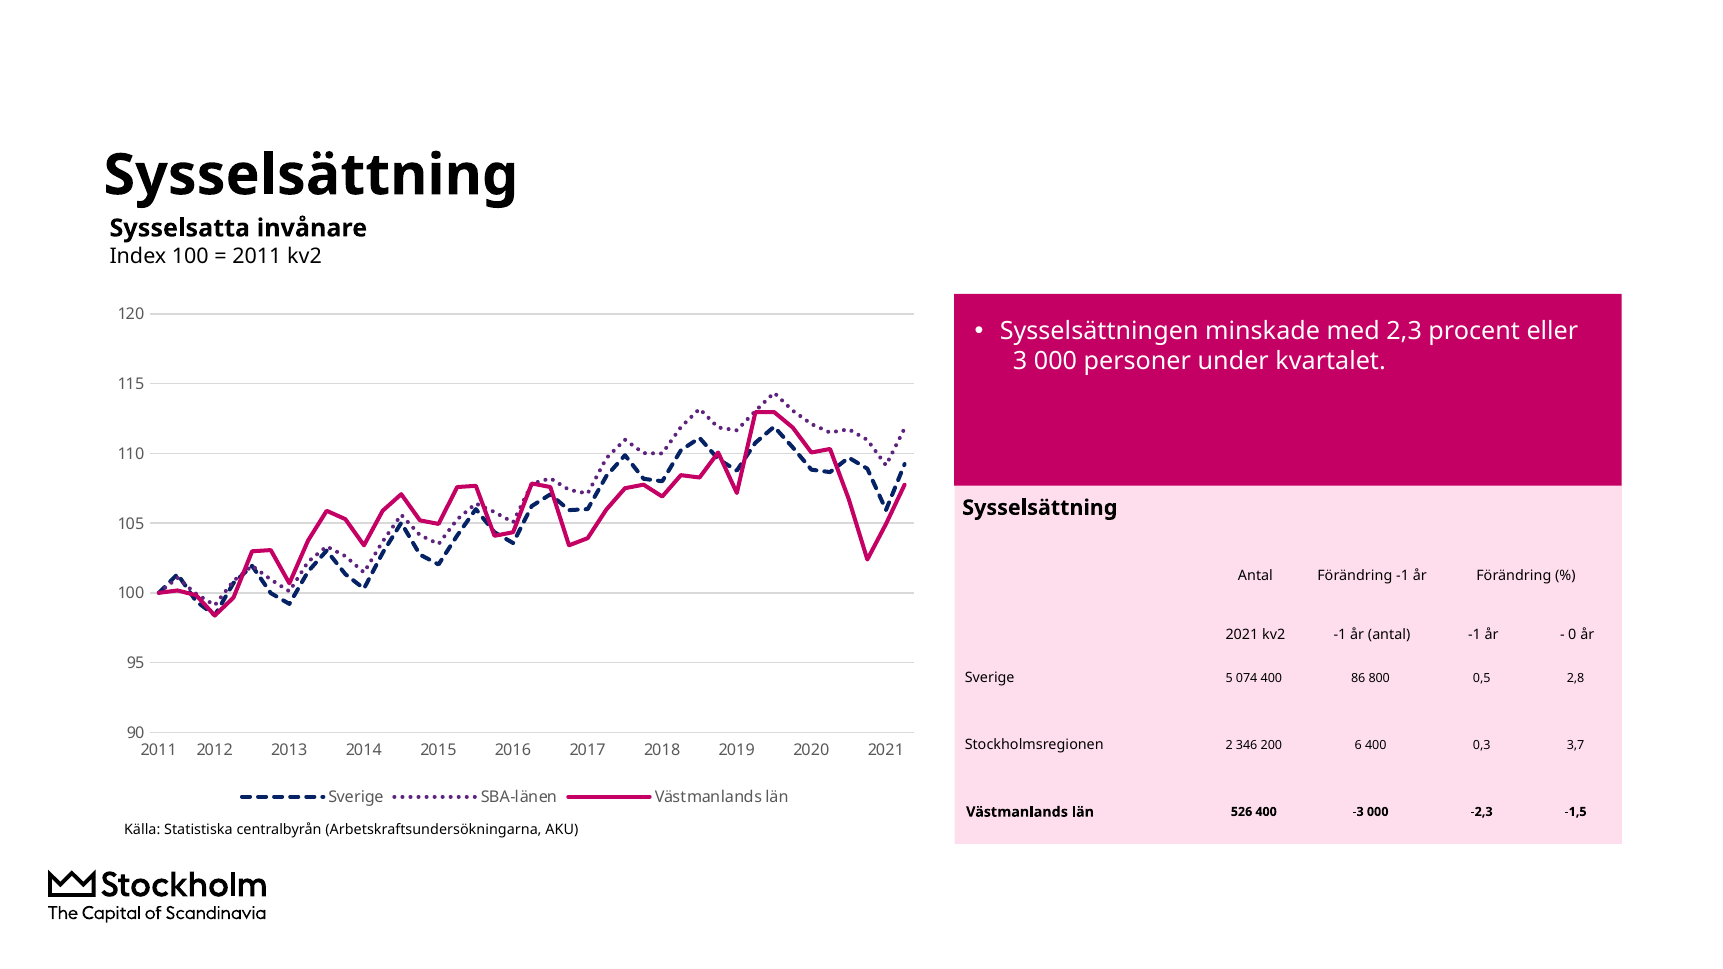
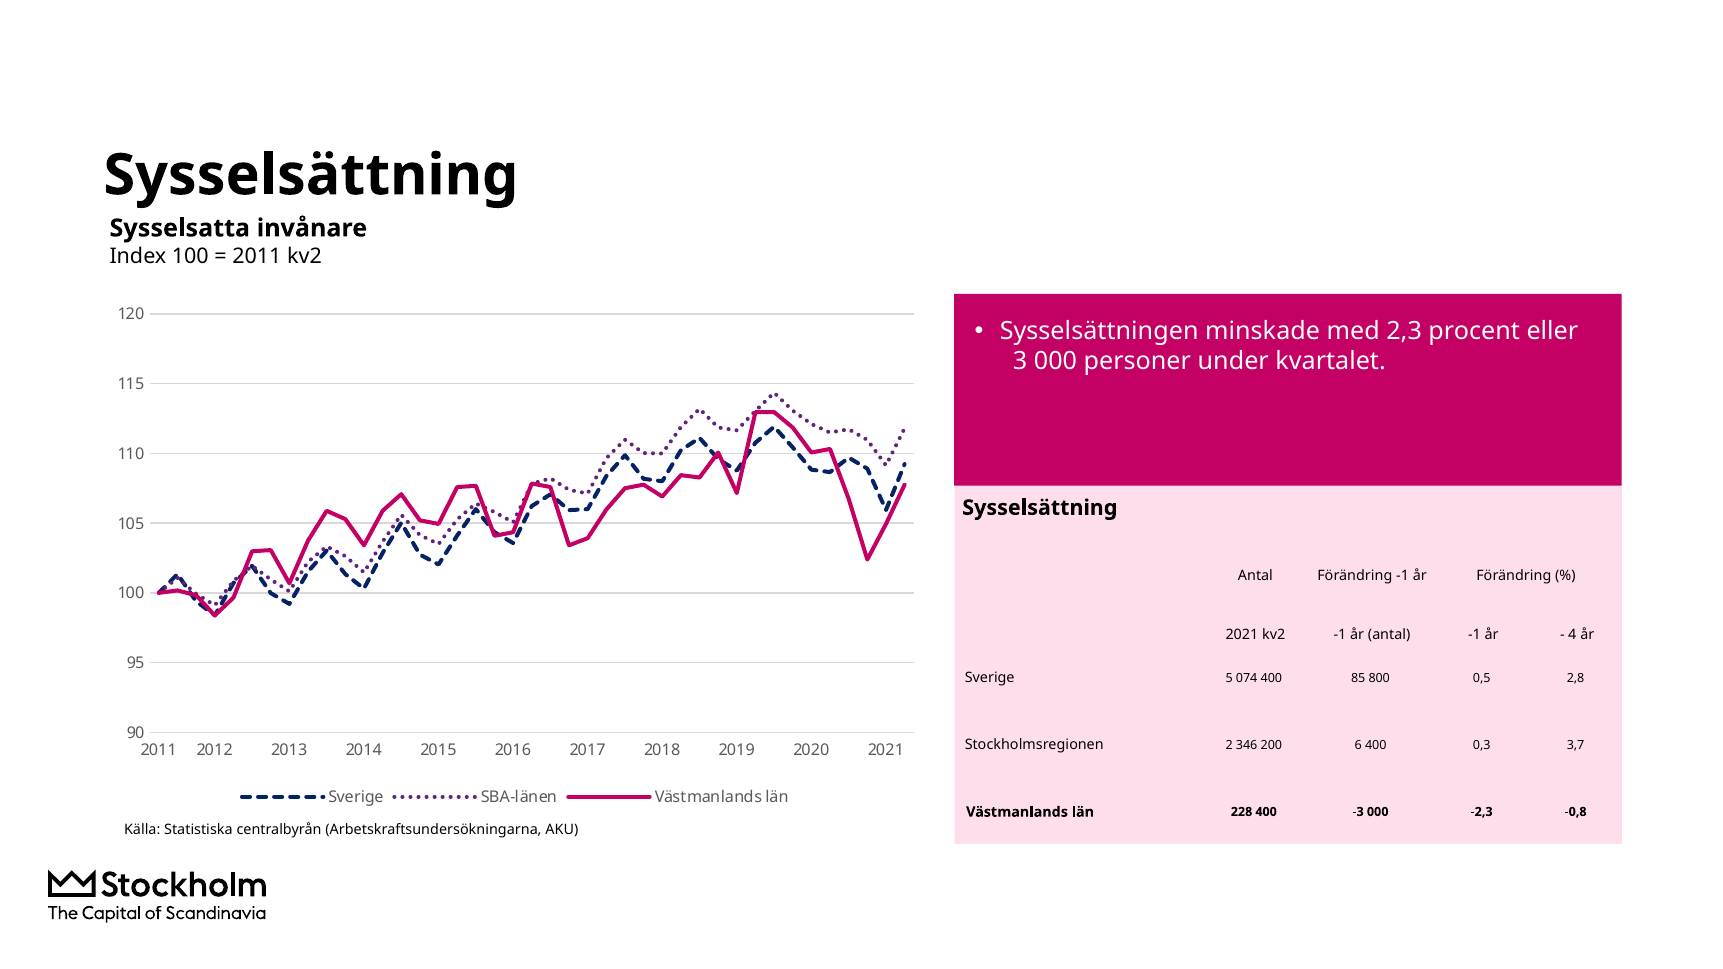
0: 0 -> 4 (1572, 635)
86: 86 -> 85 (1358, 678)
526: 526 -> 228 (1242, 812)
-1,5: -1,5 -> -0,8 (1576, 812)
